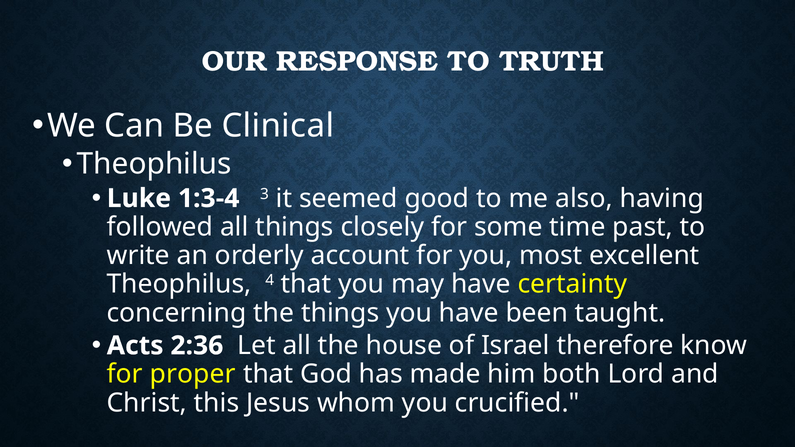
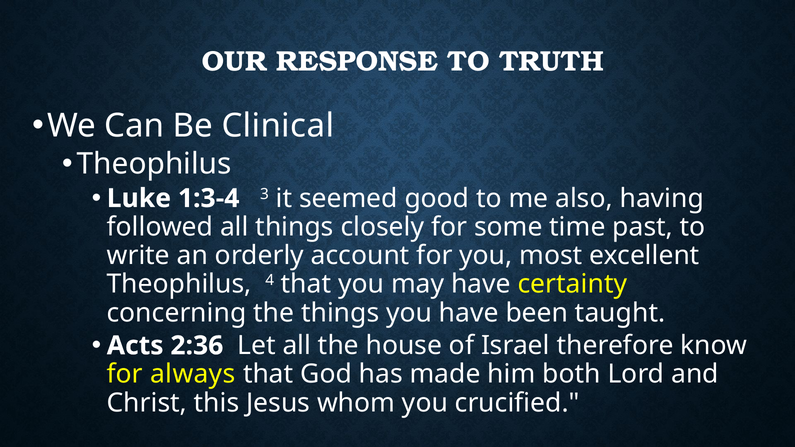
proper: proper -> always (193, 374)
